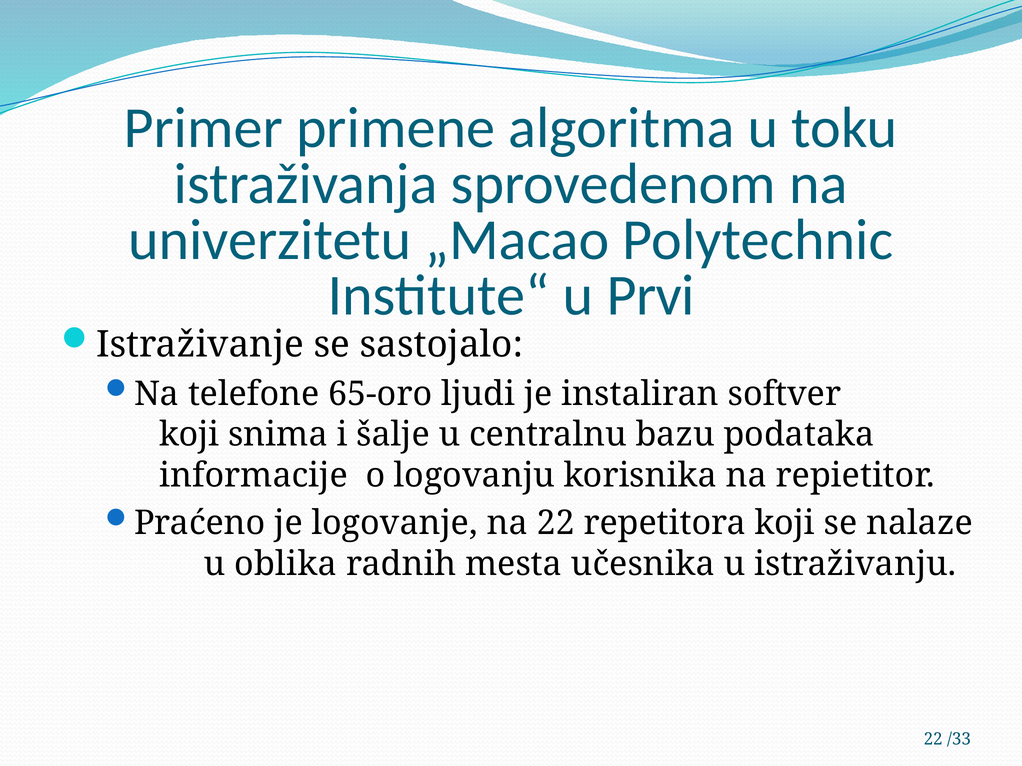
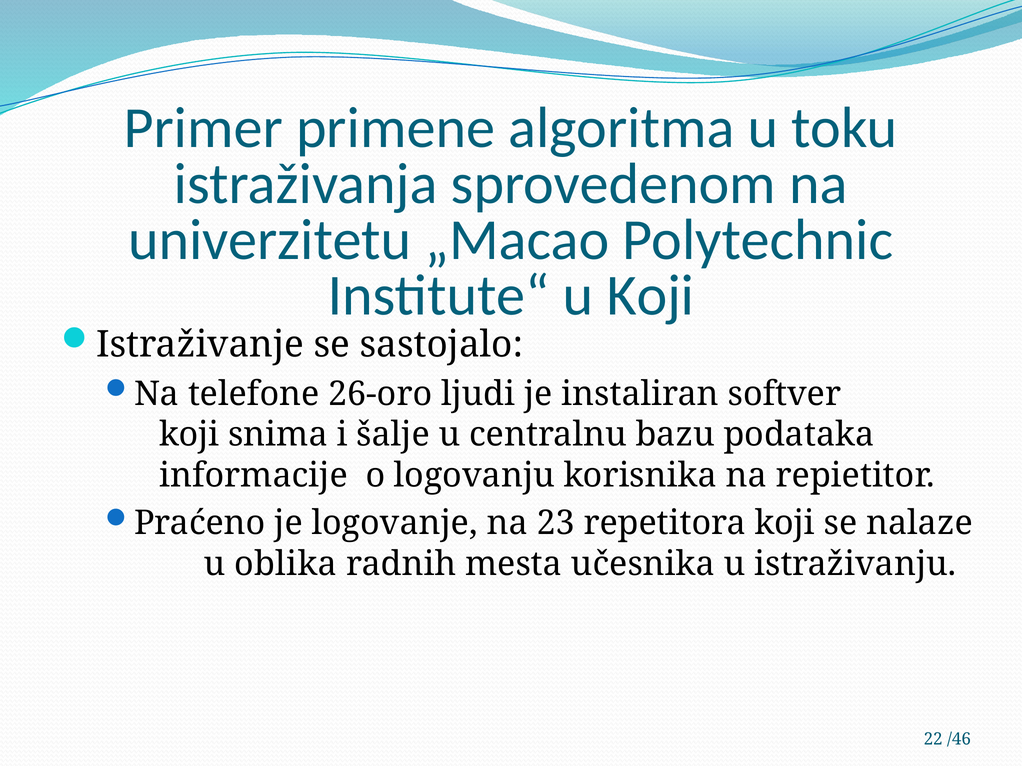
u Prvi: Prvi -> Koji (650, 296)
65-oro: 65-oro -> 26-oro (380, 394)
na 22: 22 -> 23 (556, 523)
/33: /33 -> /46 (959, 739)
